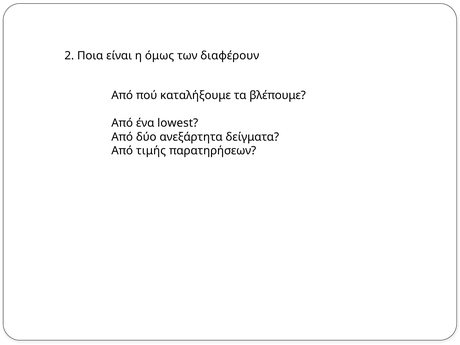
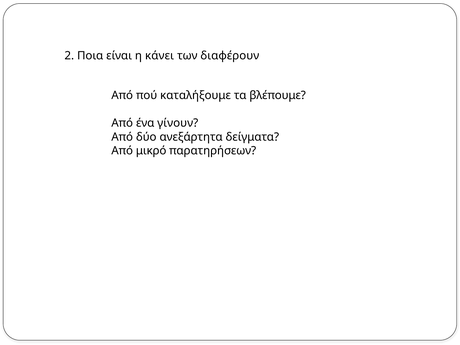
όμως: όμως -> κάνει (160, 56)
lowest: lowest -> γίνουν (178, 123)
τιμής: τιμής -> μικρό (151, 151)
